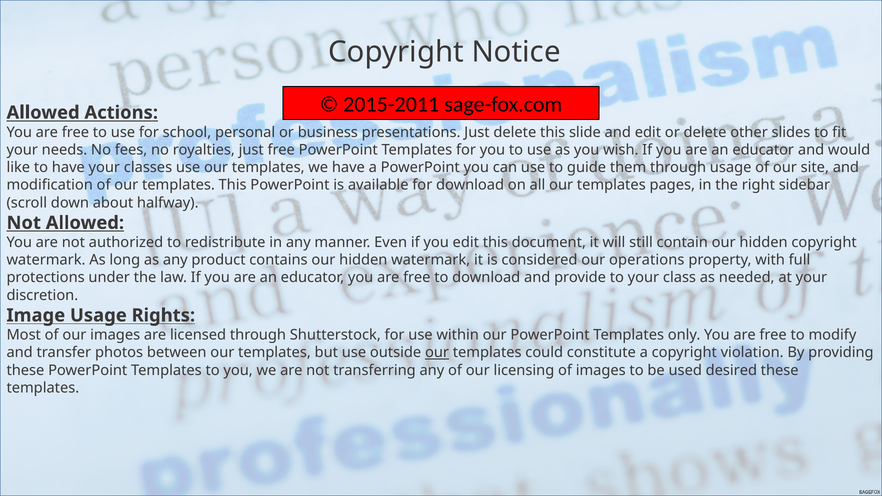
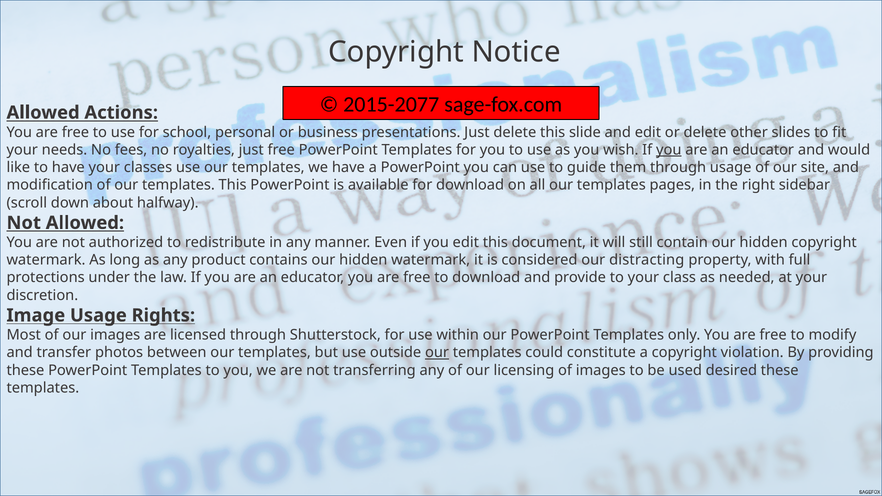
2015-2011: 2015-2011 -> 2015-2077 (391, 105)
you underline: none -> present (669, 150)
operations: operations -> distracting (647, 260)
